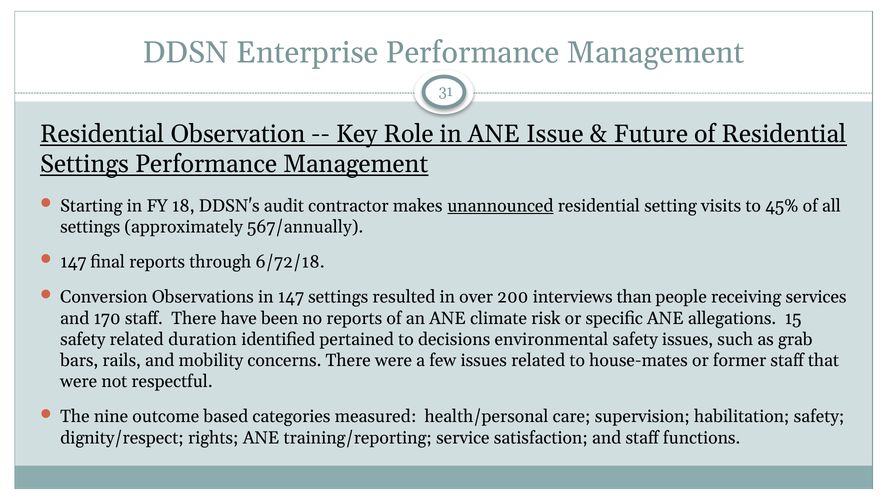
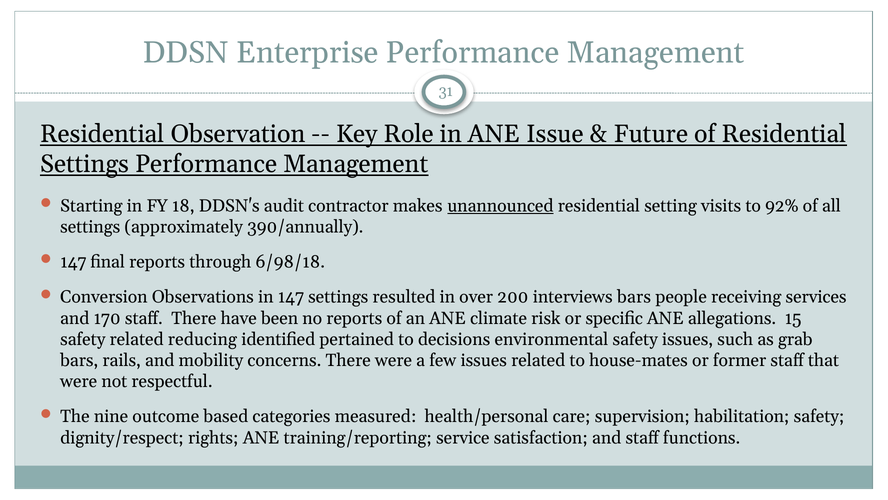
45%: 45% -> 92% (782, 206)
567/annually: 567/annually -> 390/annually (305, 227)
6/72/18: 6/72/18 -> 6/98/18 (290, 262)
interviews than: than -> bars (634, 297)
duration: duration -> reducing (202, 339)
